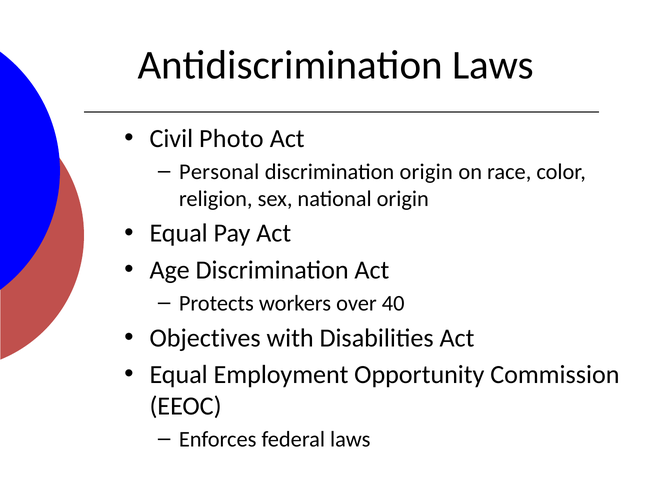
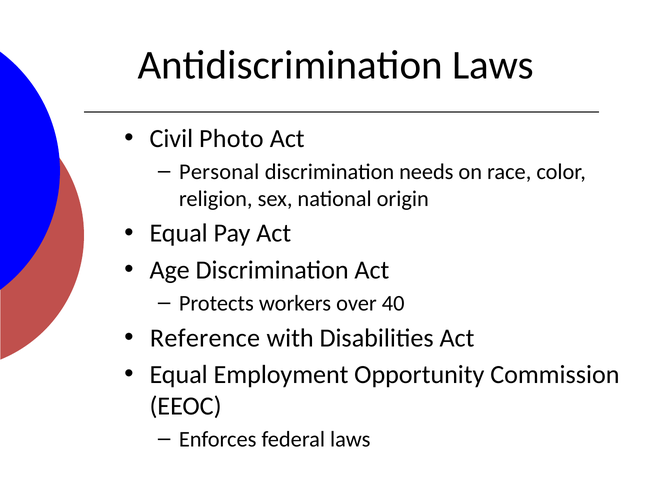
discrimination origin: origin -> needs (426, 172)
Objectives: Objectives -> Reference (205, 338)
